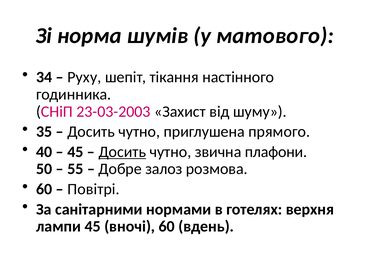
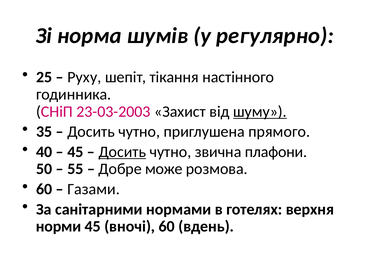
матового: матового -> регулярно (275, 36)
34: 34 -> 25 (44, 77)
шуму underline: none -> present (260, 112)
залоз: залоз -> може (164, 169)
Повітрі: Повітрі -> Газами (94, 189)
лампи: лампи -> норми (59, 227)
